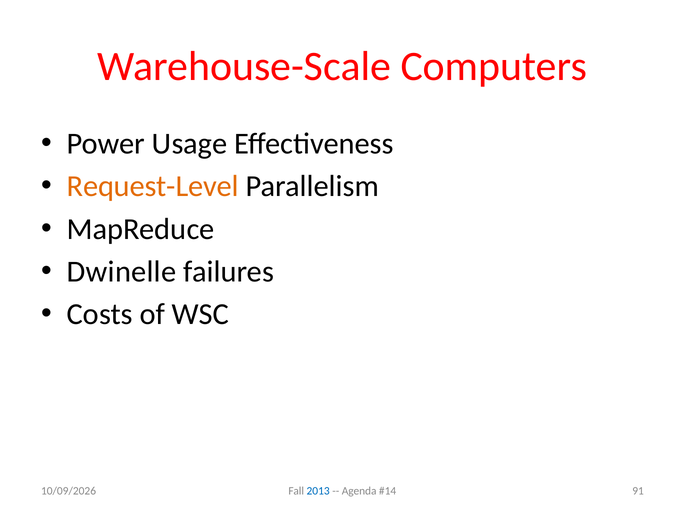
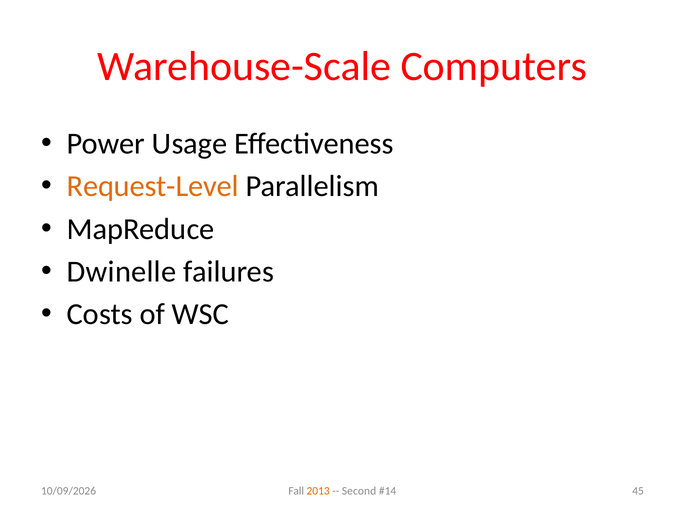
91: 91 -> 45 (638, 491)
2013 colour: blue -> orange (318, 491)
Agenda: Agenda -> Second (359, 491)
